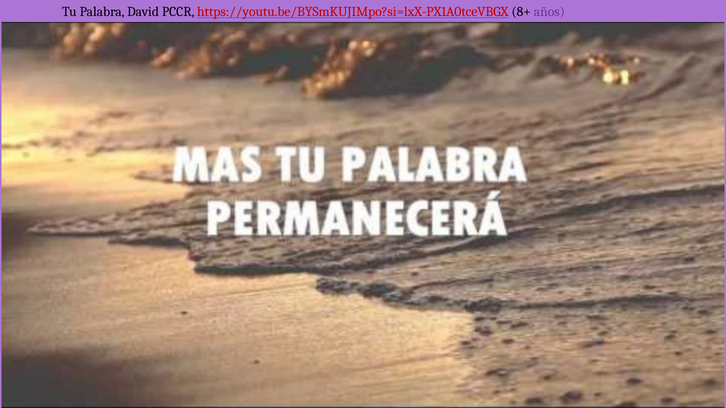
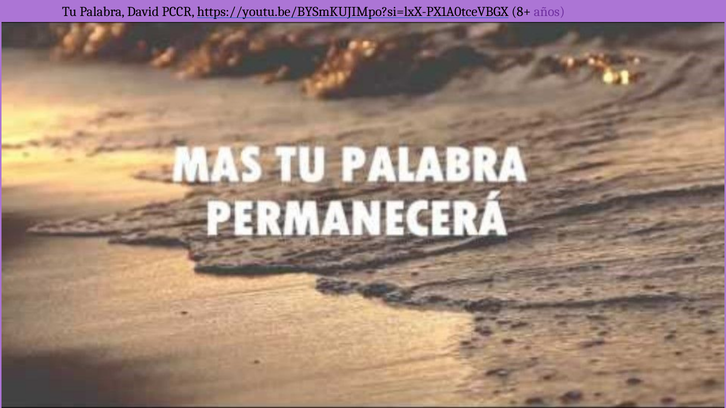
https://youtu.be/BYSmKUJIMpo?si=lxX-PX1A0tceVBGX colour: red -> black (353, 12)
